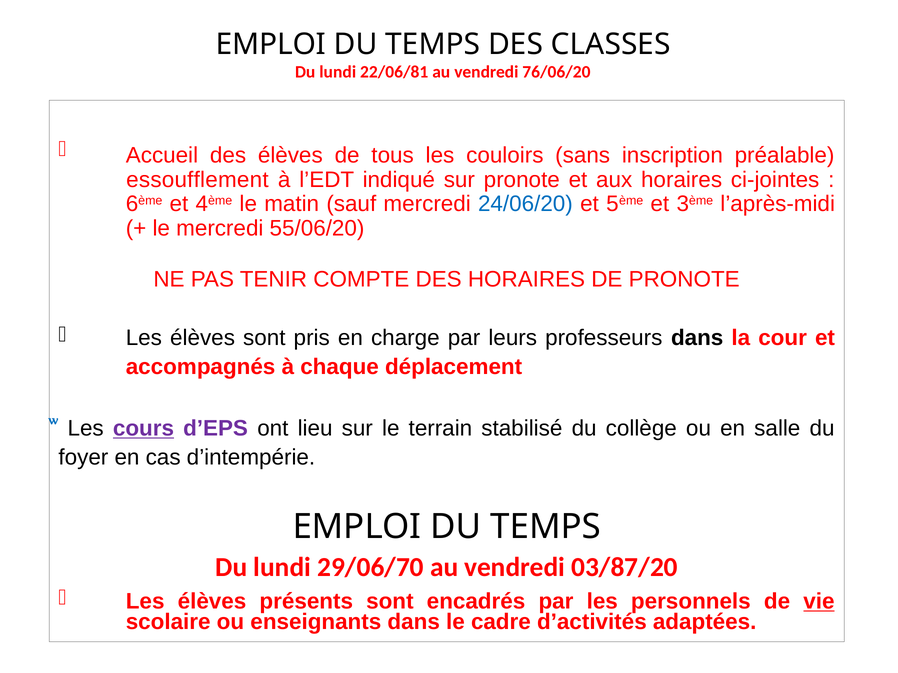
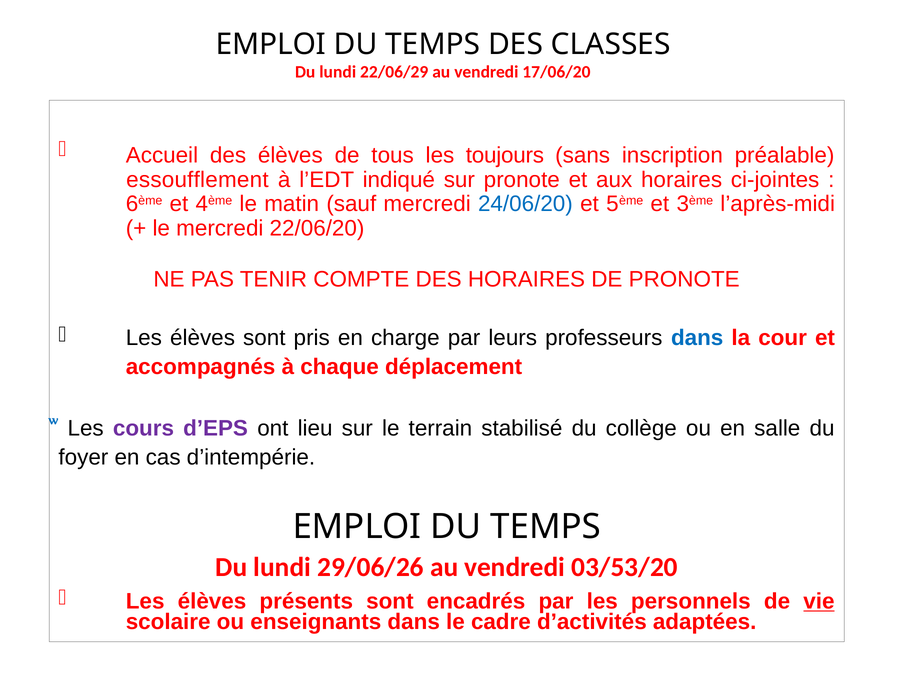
22/06/81: 22/06/81 -> 22/06/29 (394, 72)
76/06/20: 76/06/20 -> 17/06/20 (556, 72)
couloirs: couloirs -> toujours (505, 156)
55/06/20: 55/06/20 -> 22/06/20 (317, 228)
dans colour: black -> blue (697, 338)
cours underline: present -> none (143, 429)
29/06/70: 29/06/70 -> 29/06/26 (371, 568)
03/87/20: 03/87/20 -> 03/53/20 (625, 568)
